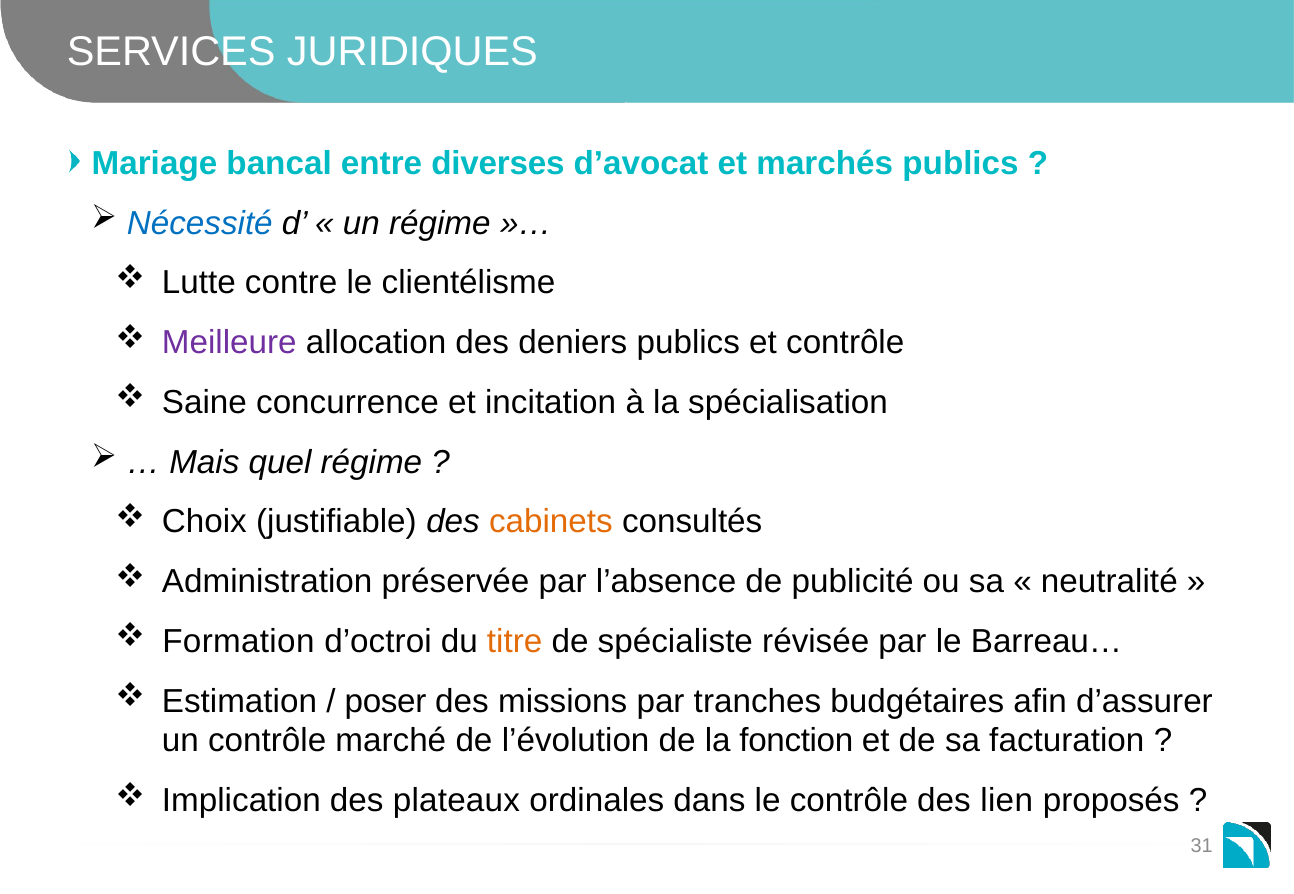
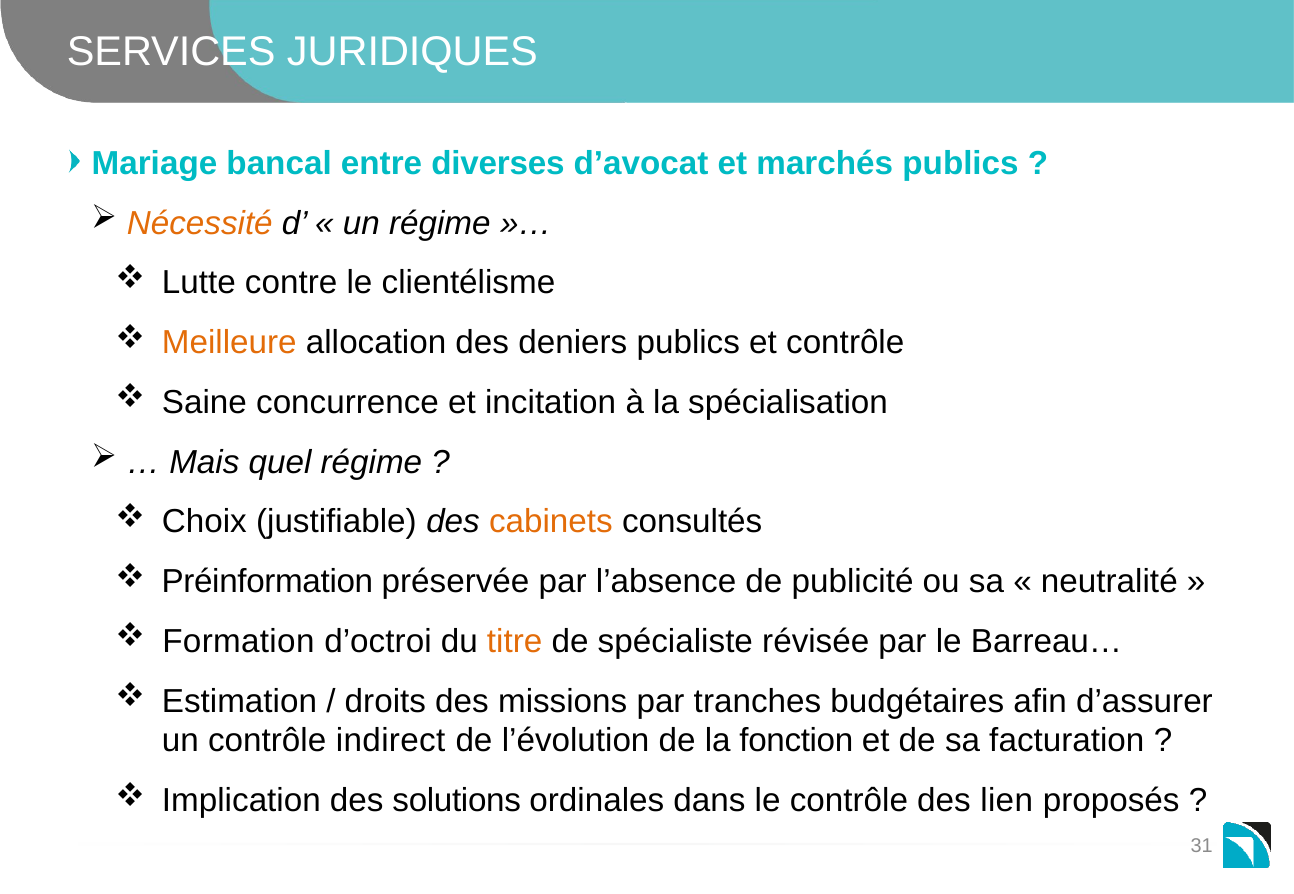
Nécessité colour: blue -> orange (200, 223)
Meilleure colour: purple -> orange (229, 343)
Administration: Administration -> Préinformation (267, 582)
poser: poser -> droits (385, 701)
marché: marché -> indirect (391, 741)
plateaux: plateaux -> solutions (457, 801)
